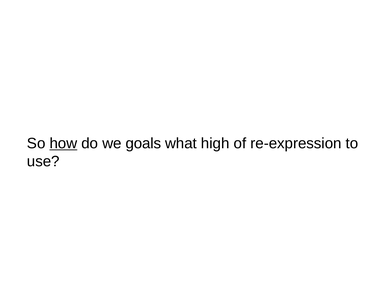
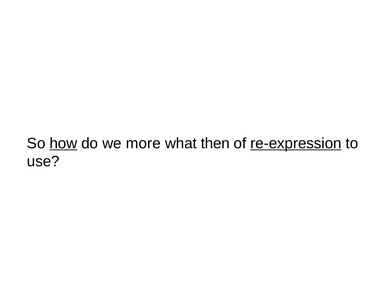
goals: goals -> more (143, 143)
high: high -> then (215, 143)
re-expression underline: none -> present (296, 143)
